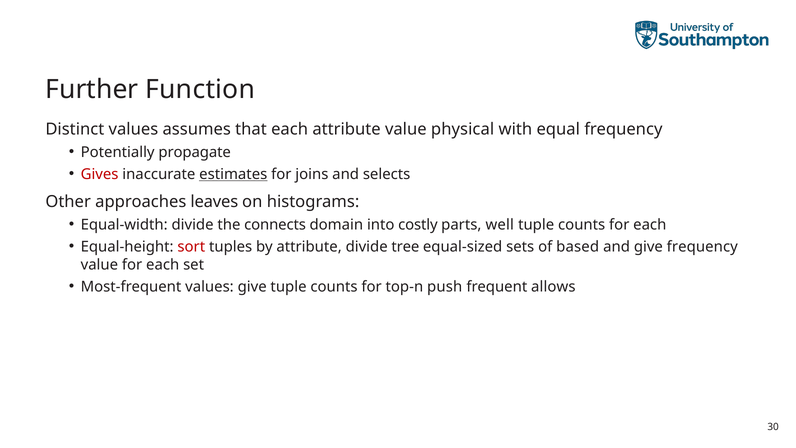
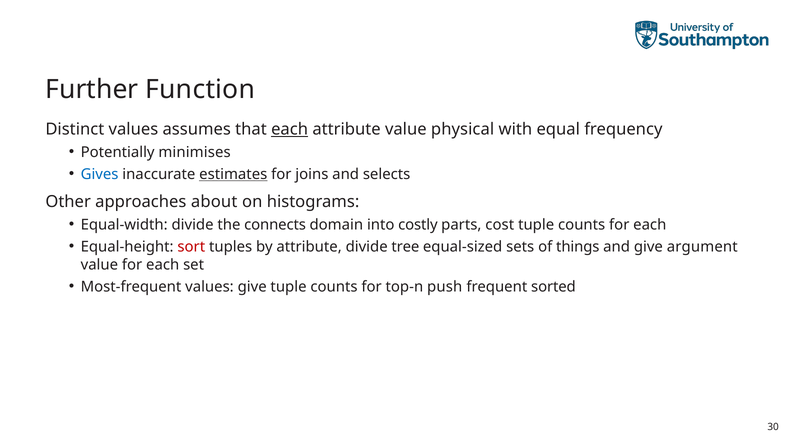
each underline: none -> present (290, 129)
propagate: propagate -> minimises (195, 152)
Gives colour: red -> blue (100, 174)
leaves: leaves -> about (214, 202)
well: well -> cost (500, 224)
based: based -> things (578, 247)
give frequency: frequency -> argument (702, 247)
allows: allows -> sorted (553, 286)
